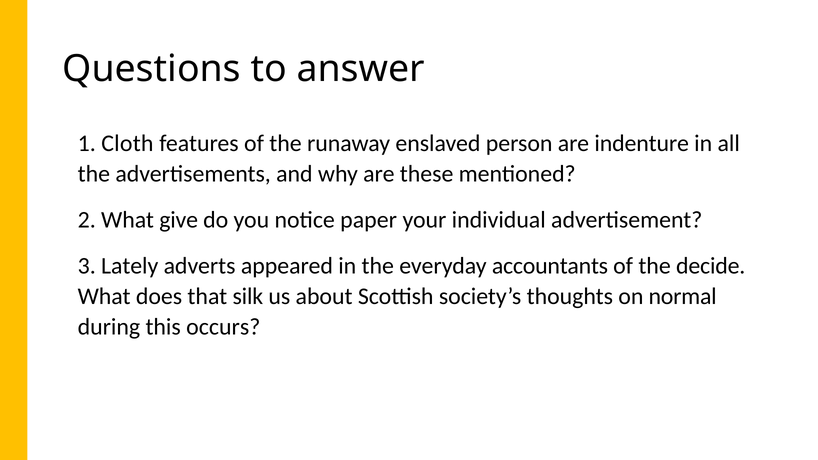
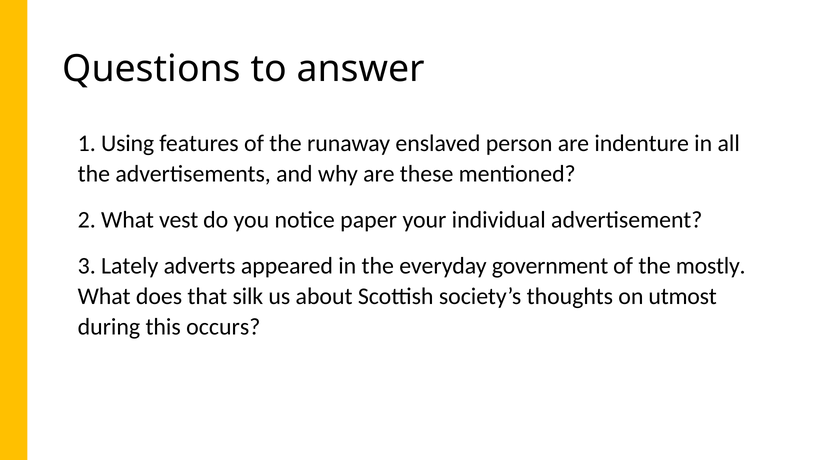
Cloth: Cloth -> Using (128, 143)
give: give -> vest (179, 220)
accountants: accountants -> government (550, 266)
decide: decide -> mostly (711, 266)
normal: normal -> utmost (683, 296)
